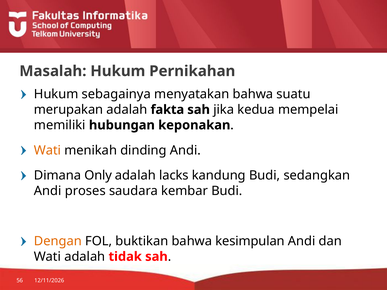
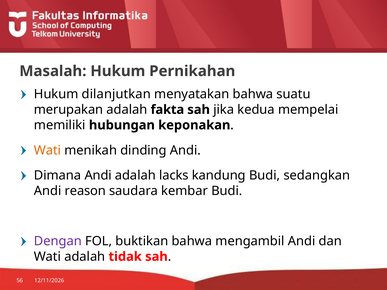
sebagainya: sebagainya -> dilanjutkan (116, 94)
Dimana Only: Only -> Andi (98, 176)
proses: proses -> reason (85, 191)
Dengan colour: orange -> purple (58, 241)
kesimpulan: kesimpulan -> mengambil (250, 241)
